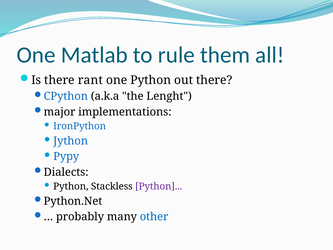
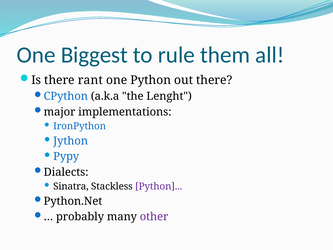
Matlab: Matlab -> Biggest (94, 55)
Python: Python -> Sinatra (71, 186)
other colour: blue -> purple (154, 217)
